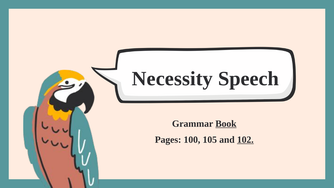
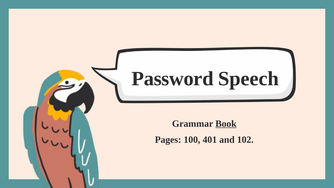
Necessity: Necessity -> Password (173, 79)
105: 105 -> 401 (210, 140)
102 underline: present -> none (245, 140)
